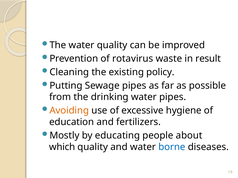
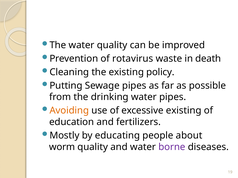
result: result -> death (208, 59)
excessive hygiene: hygiene -> existing (184, 111)
which: which -> worm (62, 147)
borne colour: blue -> purple (172, 147)
